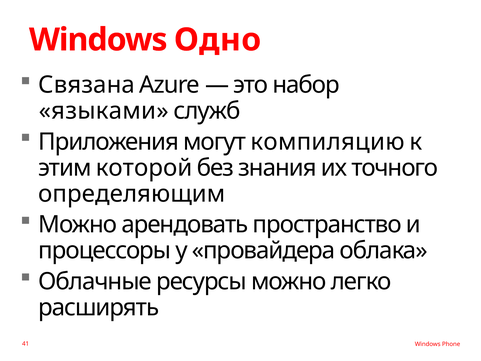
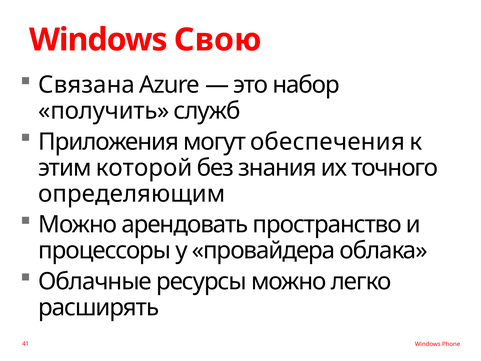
Одно: Одно -> Свою (218, 40)
языками: языками -> получить (104, 111)
компиляцию: компиляцию -> обеспечения (328, 142)
